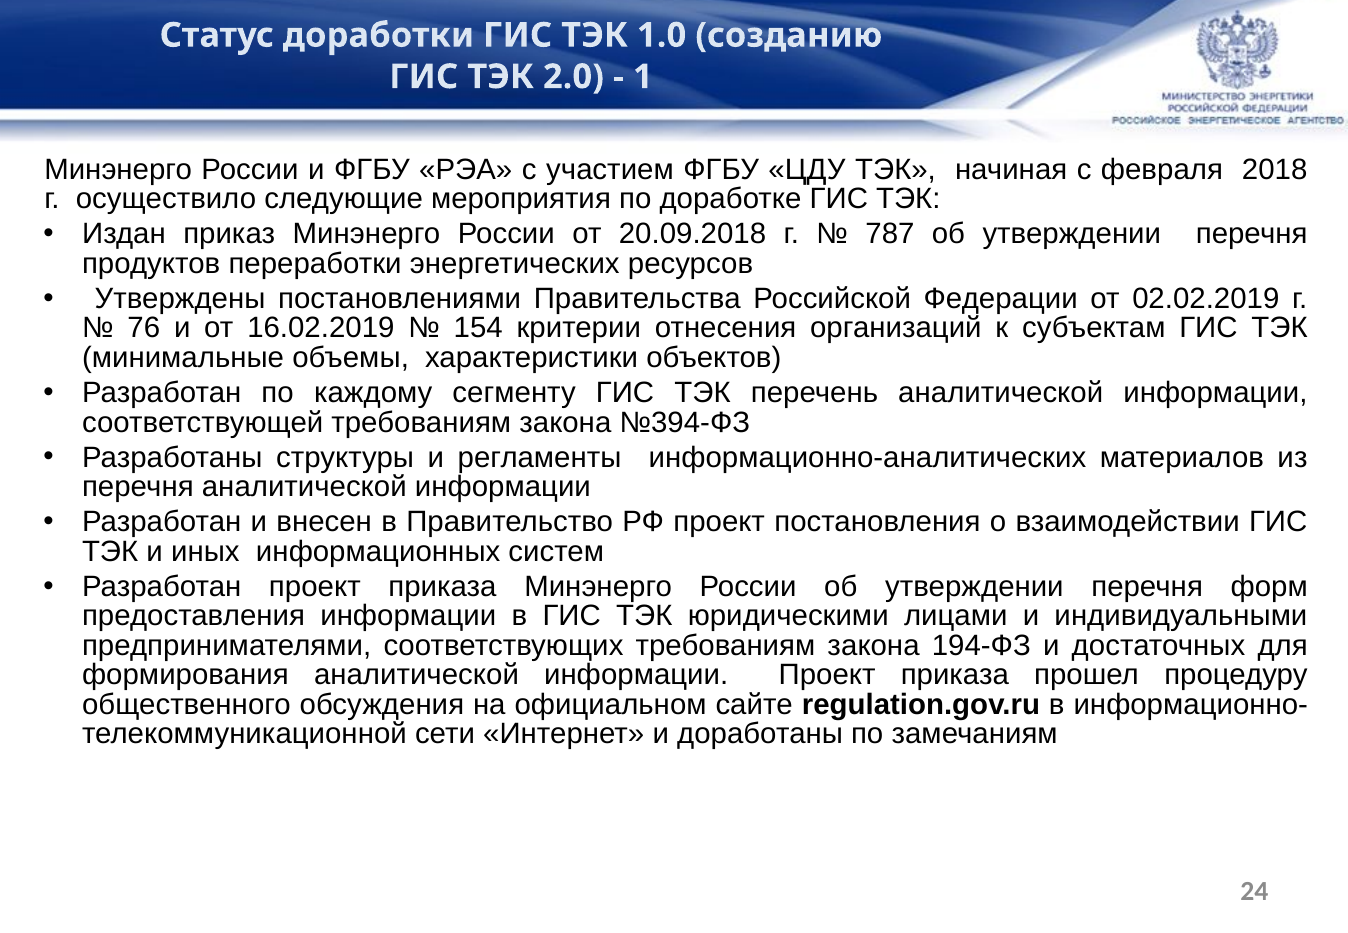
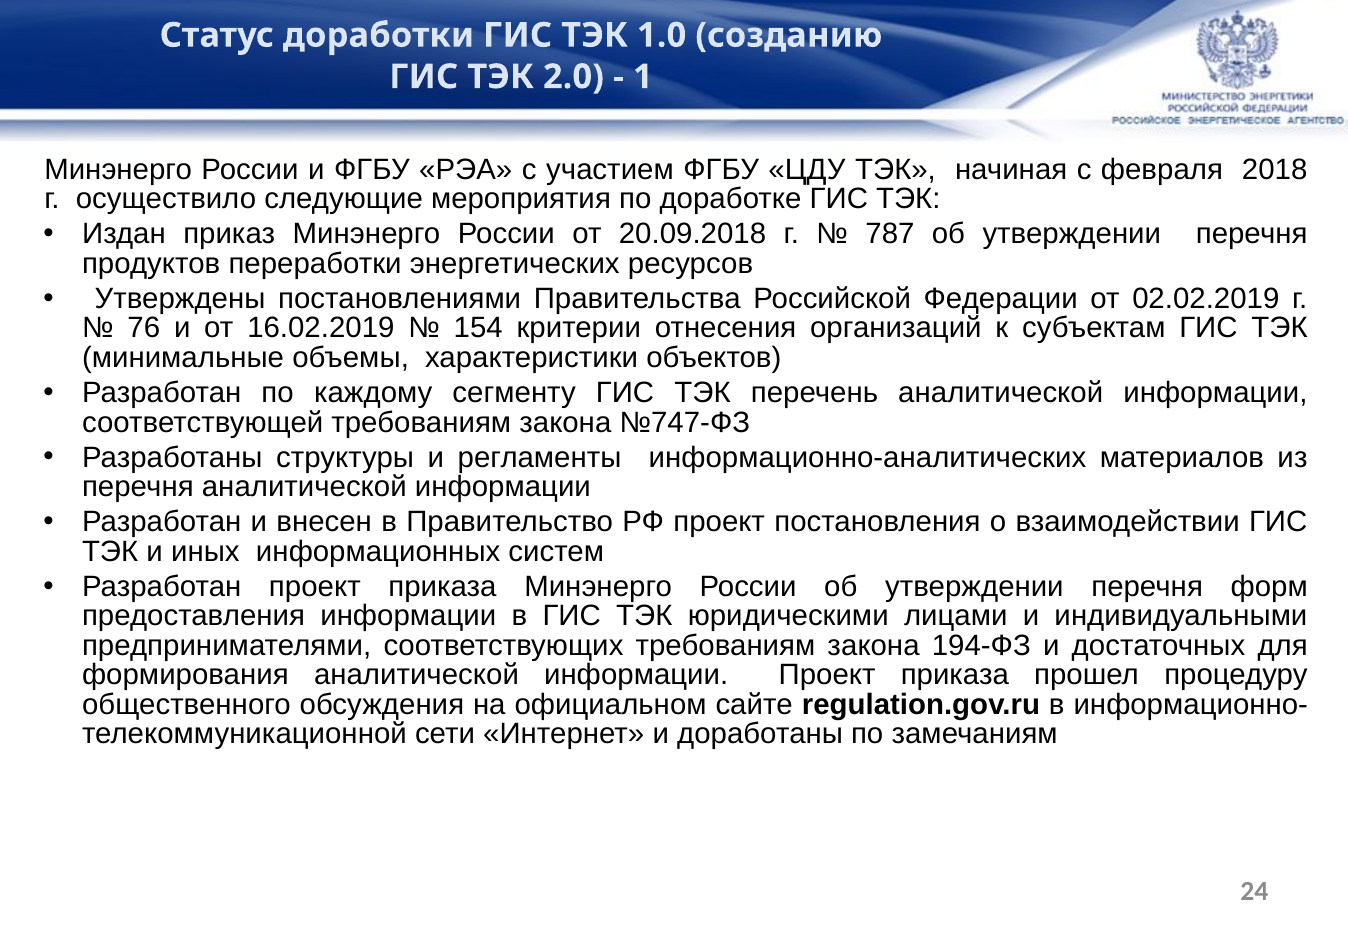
№394-ФЗ: №394-ФЗ -> №747-ФЗ (685, 422)
